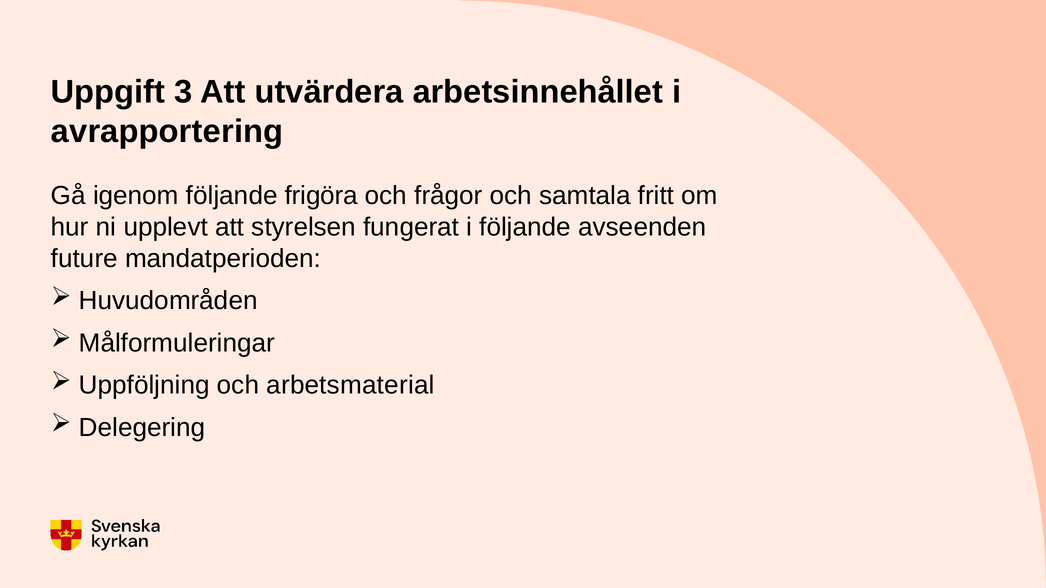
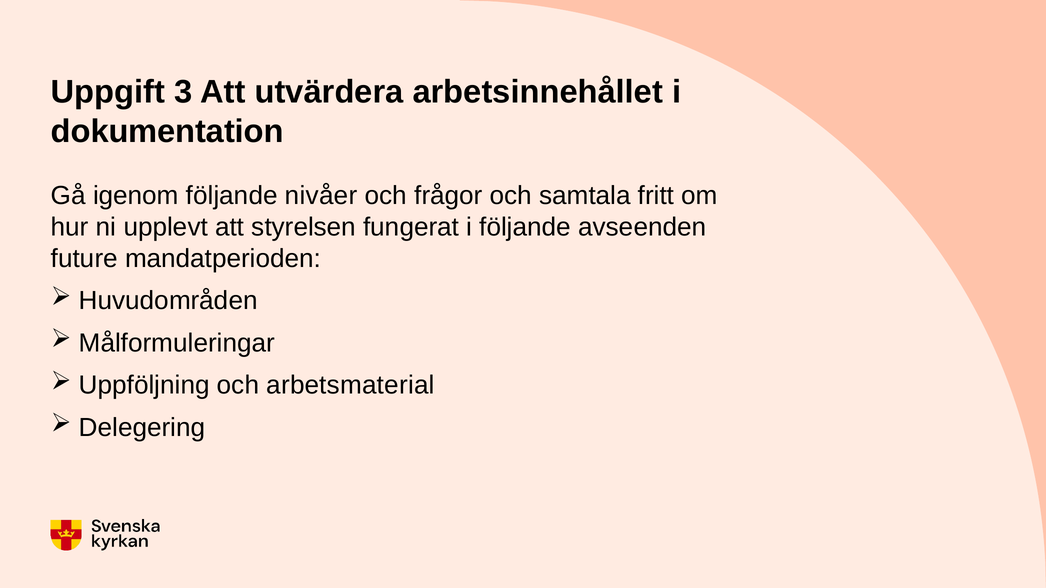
avrapportering: avrapportering -> dokumentation (167, 131)
frigöra: frigöra -> nivåer (321, 196)
